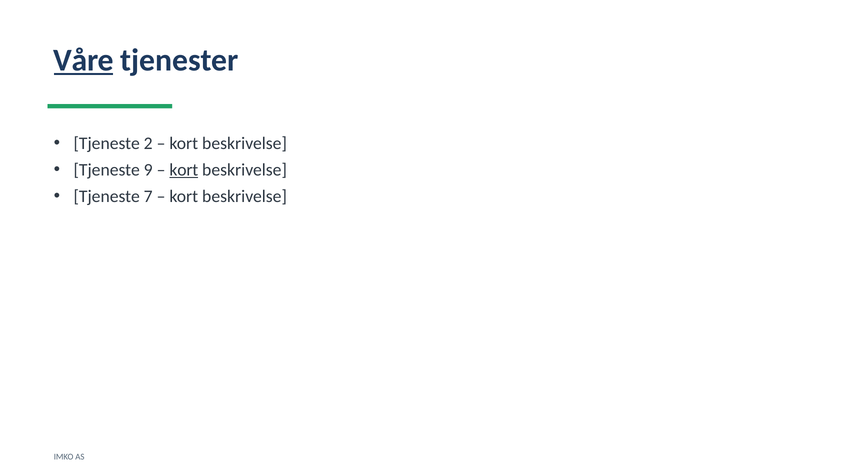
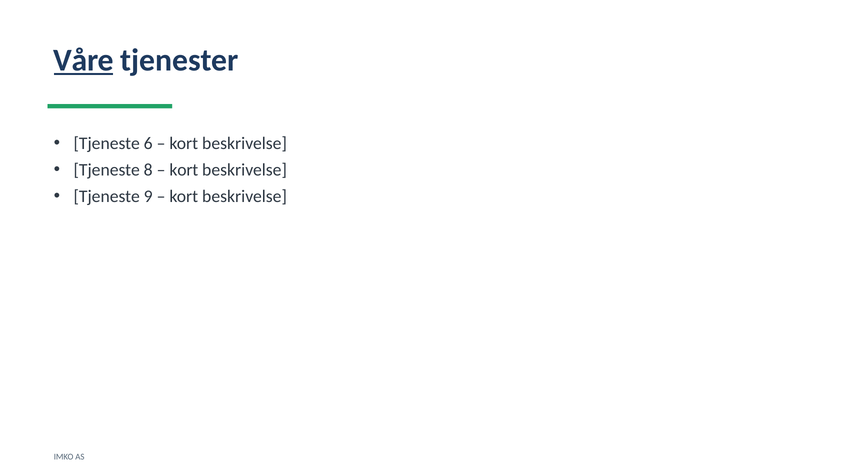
2: 2 -> 6 (148, 143)
9: 9 -> 8 (148, 170)
kort underline: present -> none (184, 170)
7: 7 -> 9 (148, 196)
